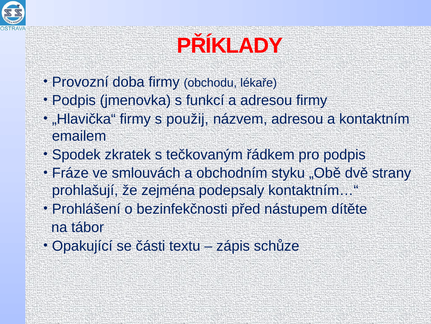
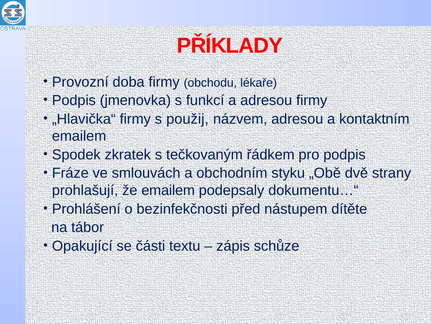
že zejména: zejména -> emailem (168, 190)
kontaktním…“: kontaktním…“ -> dokumentu…“ (313, 190)
